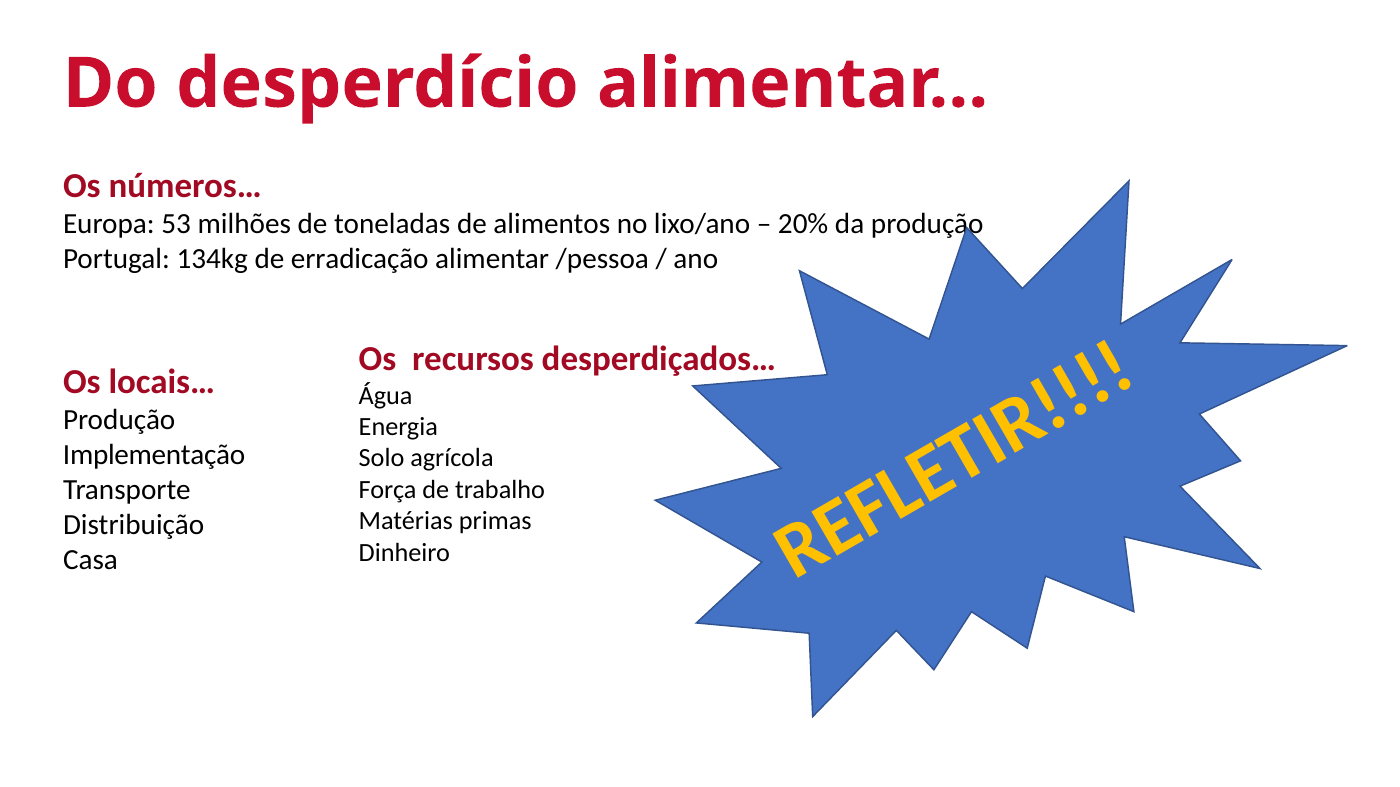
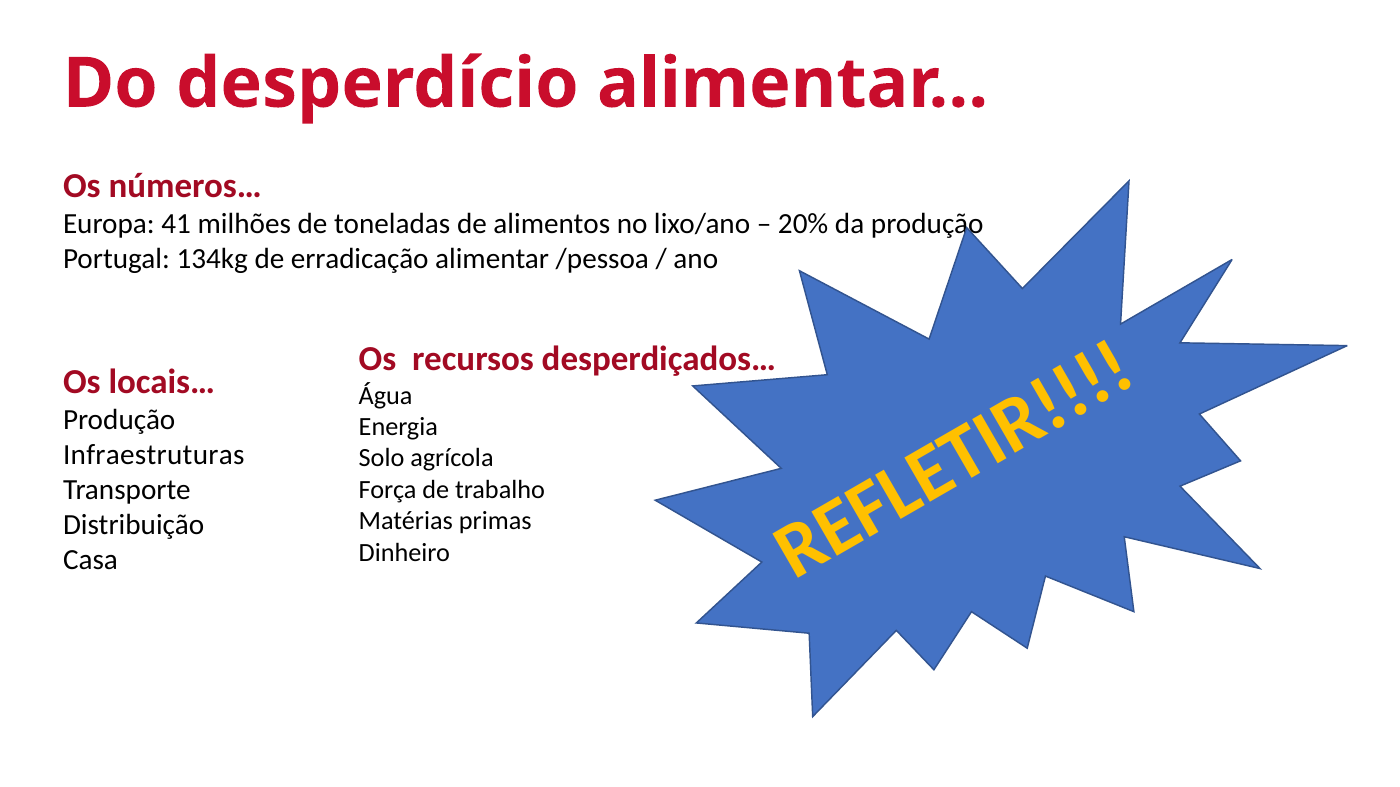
53: 53 -> 41 (176, 224)
Implementação: Implementação -> Infraestruturas (154, 456)
